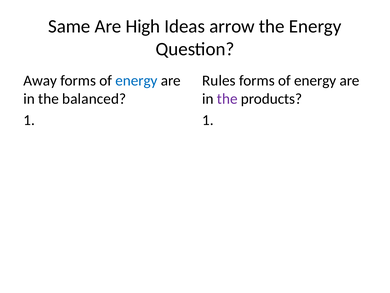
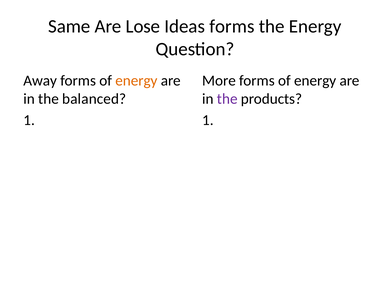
High: High -> Lose (143, 26)
Ideas arrow: arrow -> forms (232, 26)
energy colour: blue -> orange (136, 80)
Rules: Rules -> More (219, 80)
